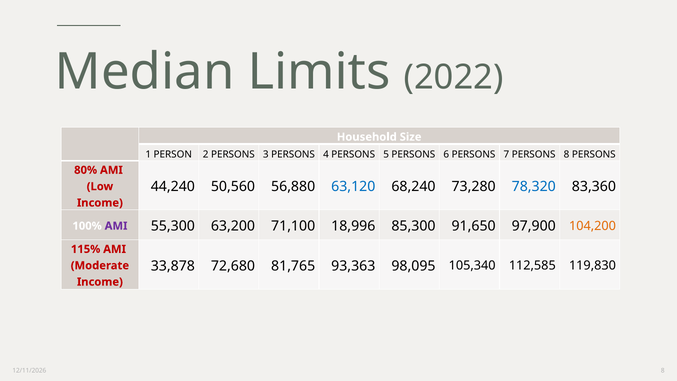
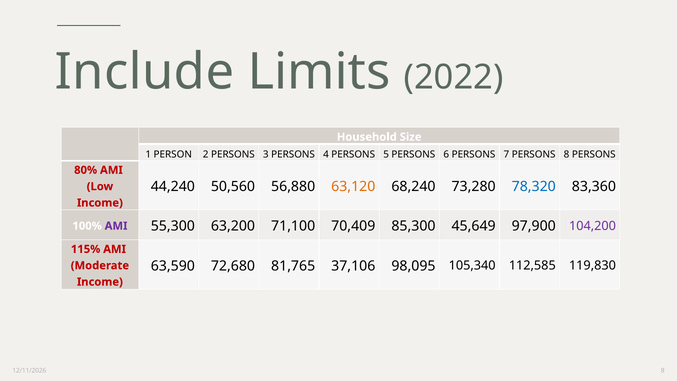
Median: Median -> Include (145, 72)
63,120 colour: blue -> orange (353, 187)
18,996: 18,996 -> 70,409 (353, 226)
91,650: 91,650 -> 45,649 (474, 226)
104,200 colour: orange -> purple (592, 226)
33,878: 33,878 -> 63,590 (173, 266)
93,363: 93,363 -> 37,106 (353, 266)
